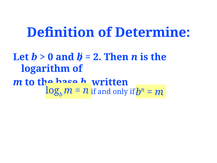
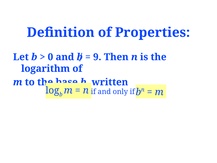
Determine: Determine -> Properties (153, 32)
2: 2 -> 9 (97, 57)
